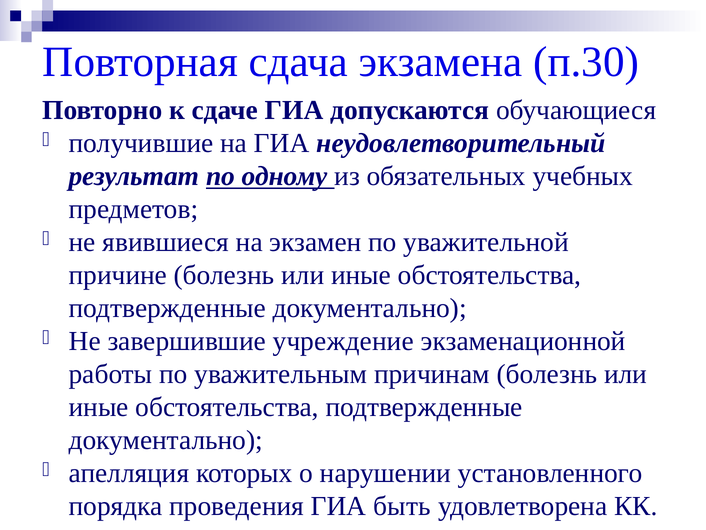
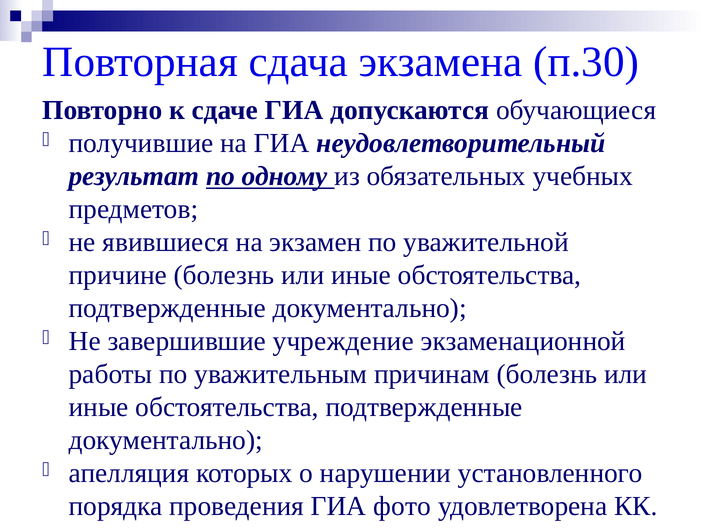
быть: быть -> фото (402, 506)
